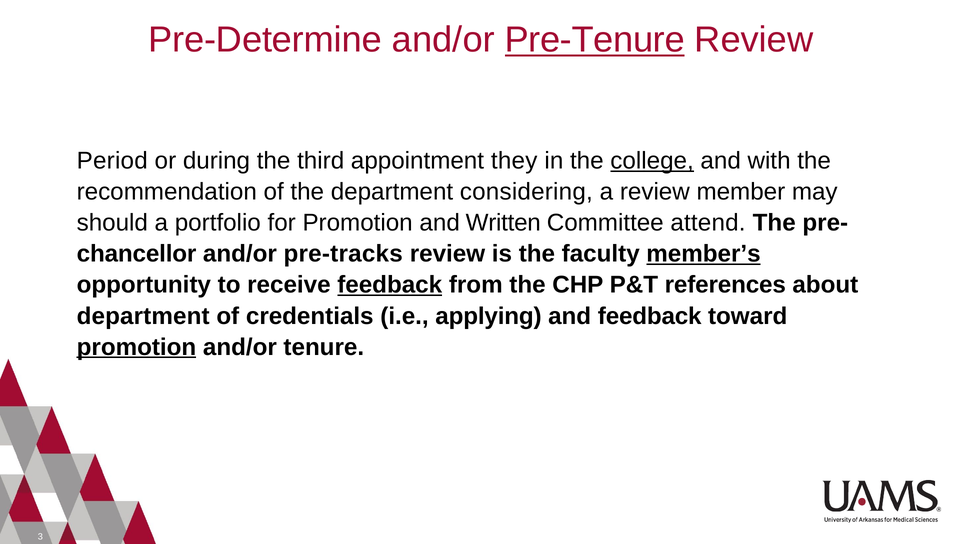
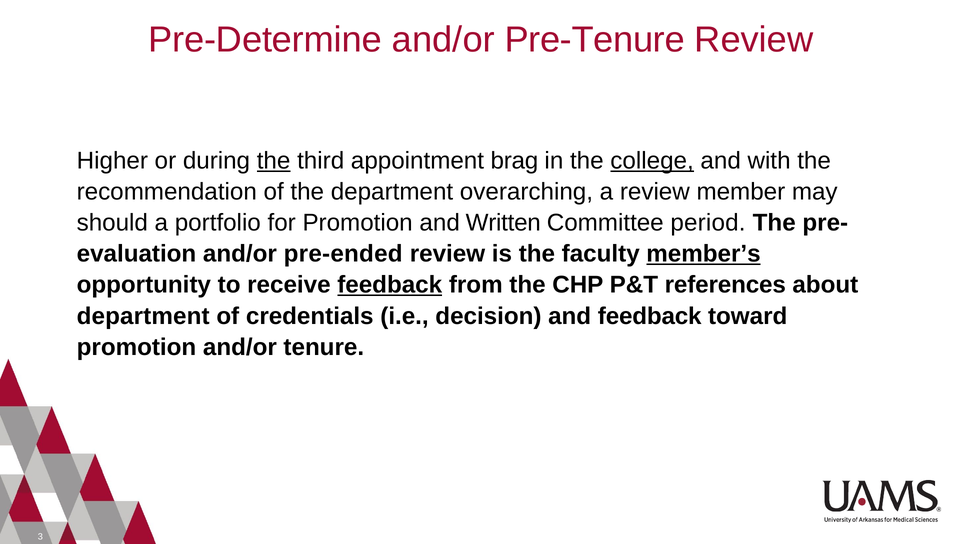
Pre-Tenure underline: present -> none (595, 40)
Period: Period -> Higher (112, 161)
the underline: none -> present (274, 161)
they: they -> brag (514, 161)
considering: considering -> overarching (526, 192)
attend: attend -> period (708, 223)
chancellor: chancellor -> evaluation (136, 254)
pre-tracks: pre-tracks -> pre-ended (343, 254)
applying: applying -> decision (488, 316)
promotion underline: present -> none (136, 347)
